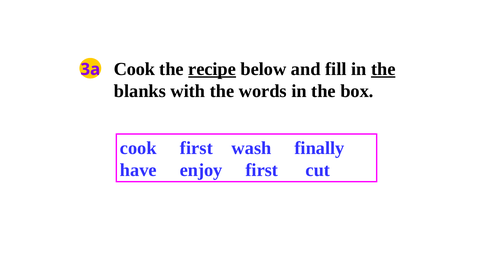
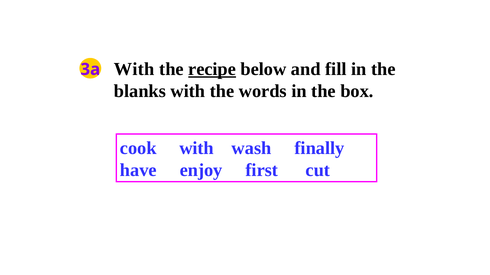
3a Cook: Cook -> With (134, 69)
the underline: present -> none (383, 69)
cook first: first -> with (197, 148)
